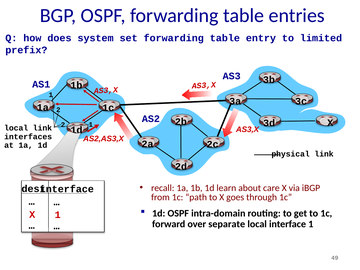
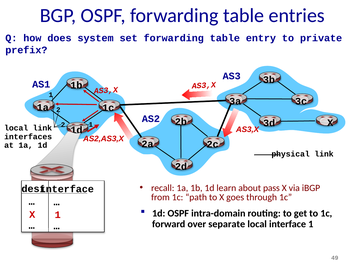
limited: limited -> private (321, 38)
care: care -> pass (271, 188)
